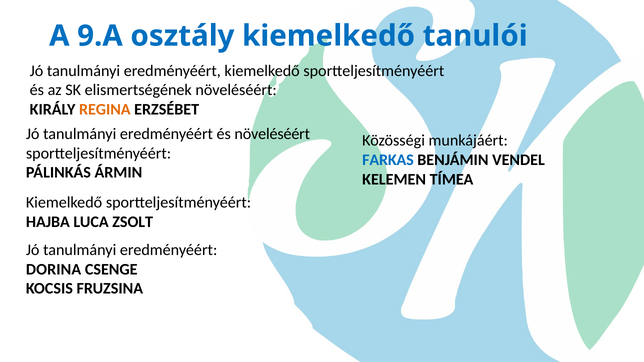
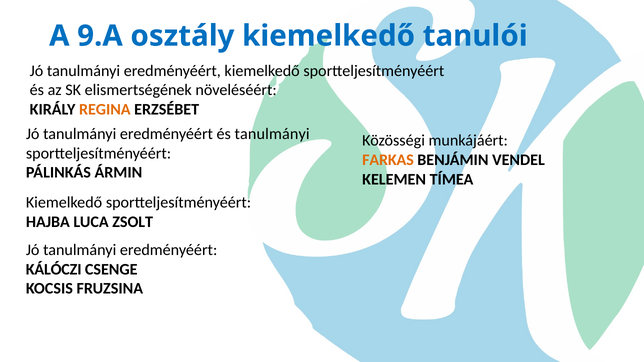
és növeléséért: növeléséért -> tanulmányi (272, 134)
FARKAS colour: blue -> orange (388, 160)
DORINA: DORINA -> KÁLÓCZI (54, 269)
